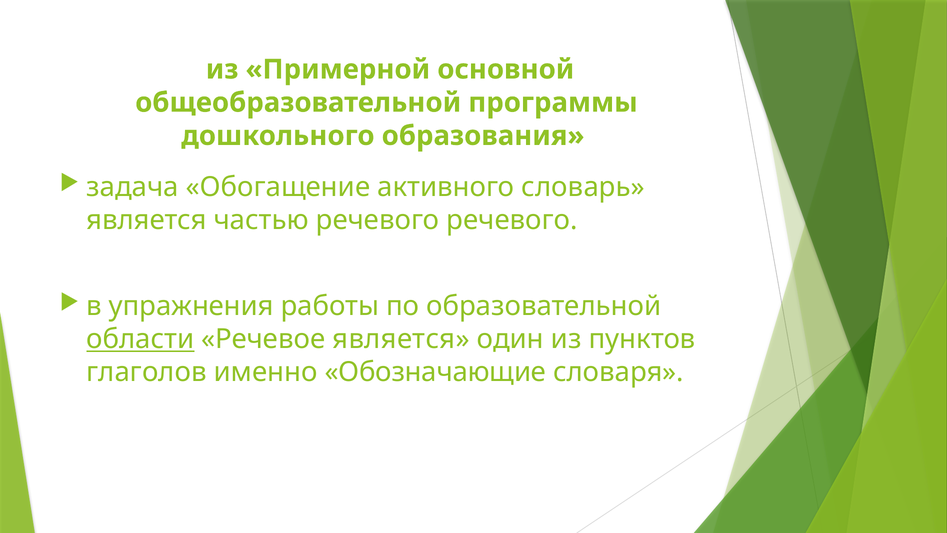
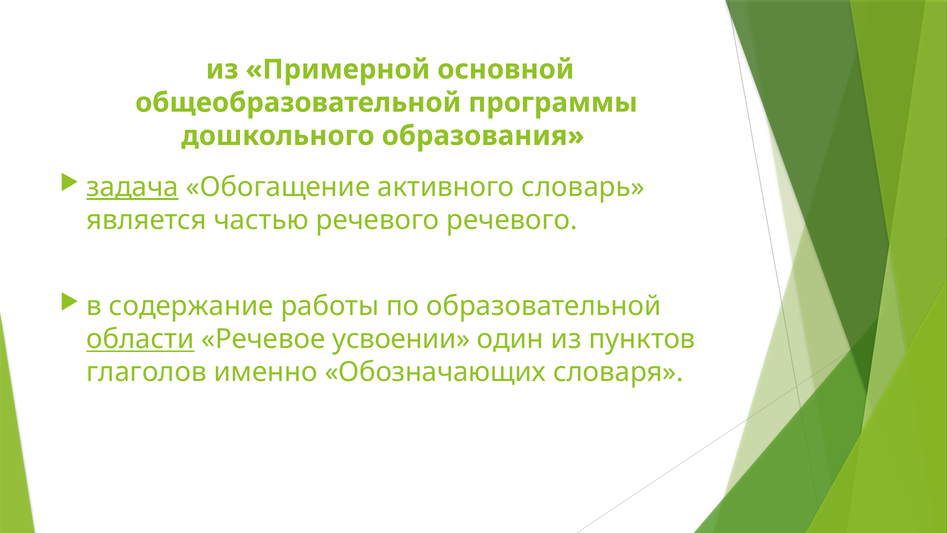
задача underline: none -> present (133, 187)
упражнения: упражнения -> содержание (191, 306)
Речевое является: является -> усвоении (401, 339)
Обозначающие: Обозначающие -> Обозначающих (435, 372)
